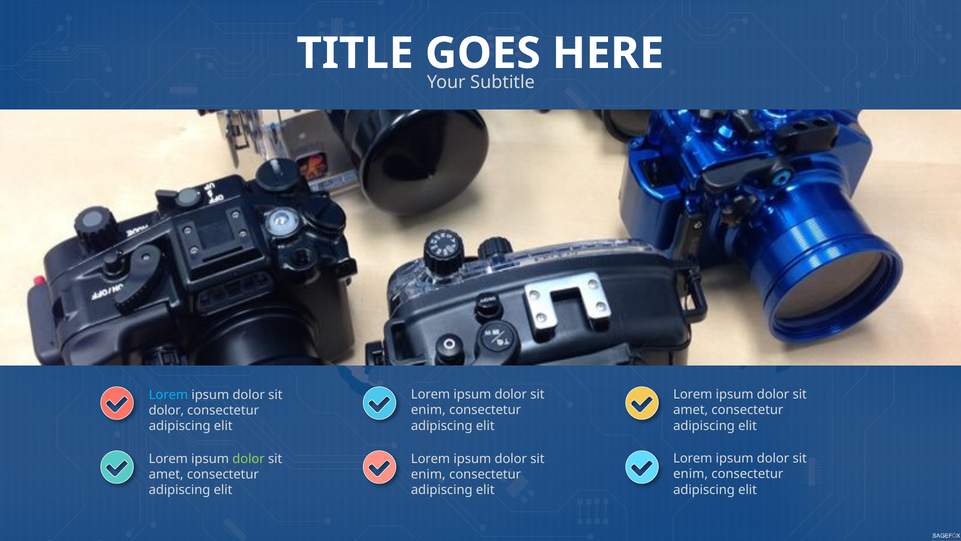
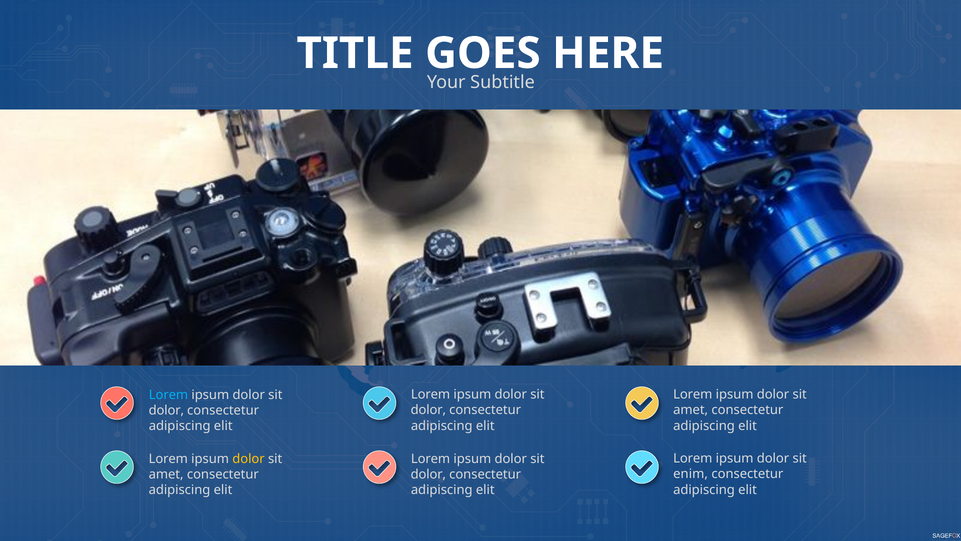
enim: enim -> dolor (428, 410)
dolor colour: light green -> yellow (249, 458)
enim: enim -> dolor (428, 474)
